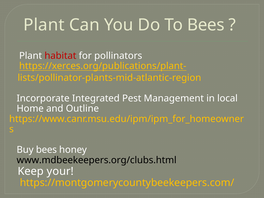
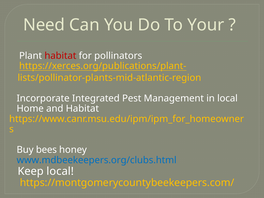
Plant: Plant -> Need (44, 25)
To Bees: Bees -> Your (206, 25)
and Outline: Outline -> Habitat (82, 109)
www.mdbeekeepers.org/clubs.html colour: black -> blue (97, 160)
Keep your: your -> local (60, 171)
